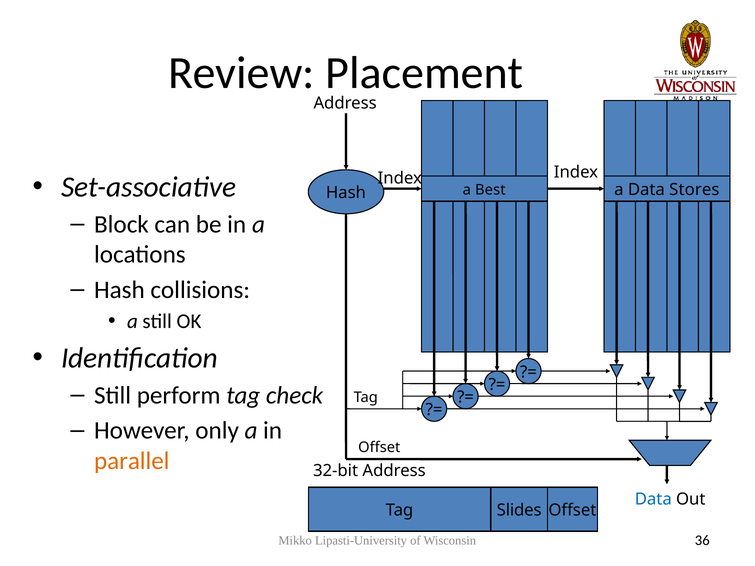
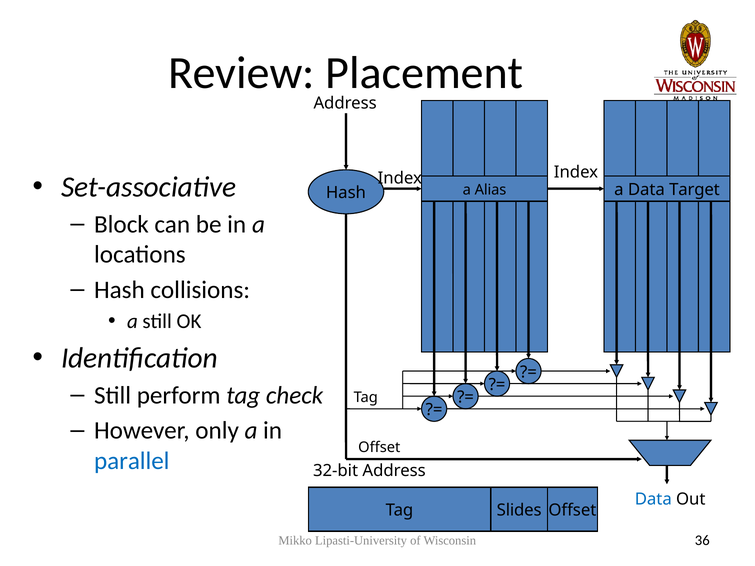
Best: Best -> Alias (491, 190)
Stores: Stores -> Target (694, 190)
parallel colour: orange -> blue (132, 461)
